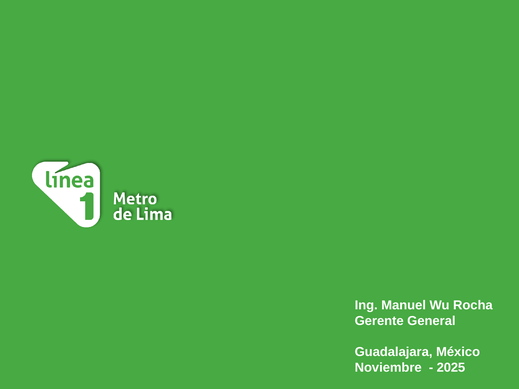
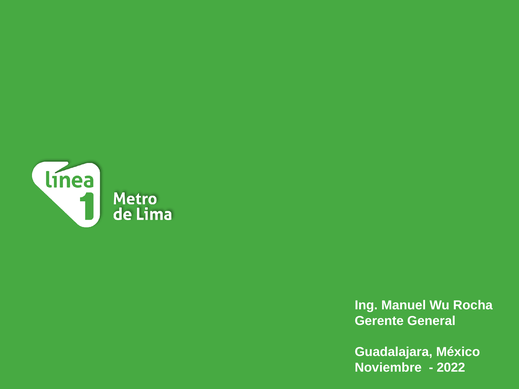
2025: 2025 -> 2022 (451, 368)
